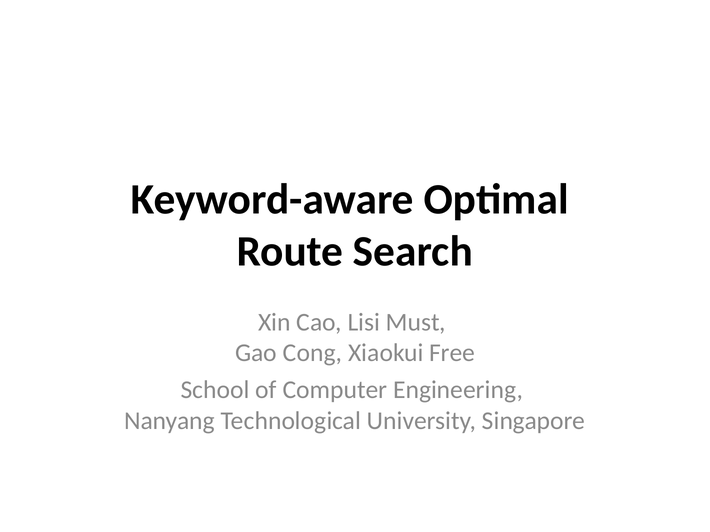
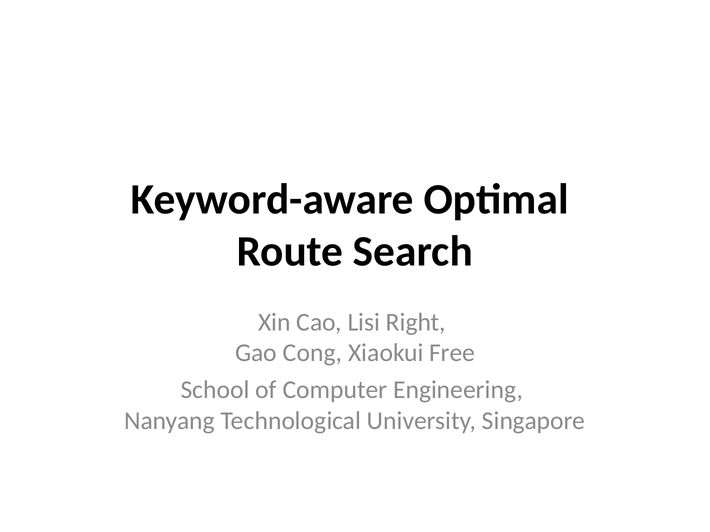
Must: Must -> Right (416, 322)
